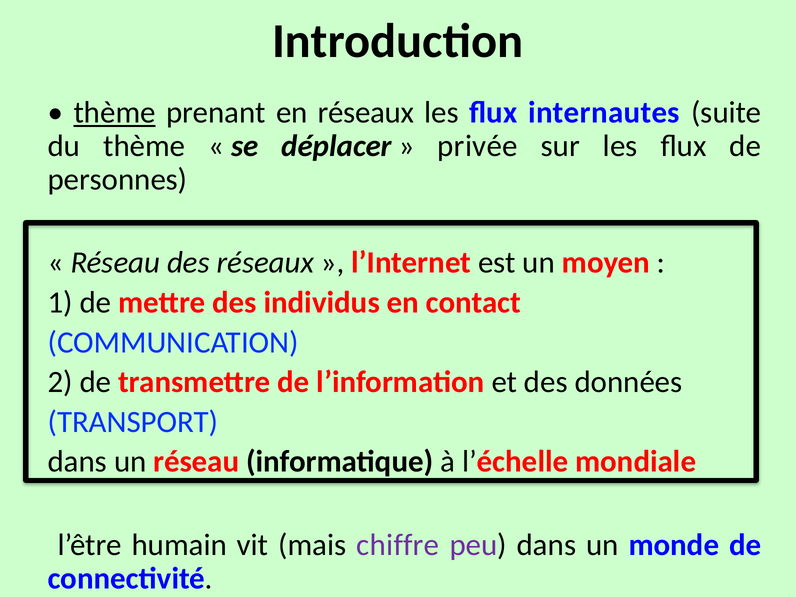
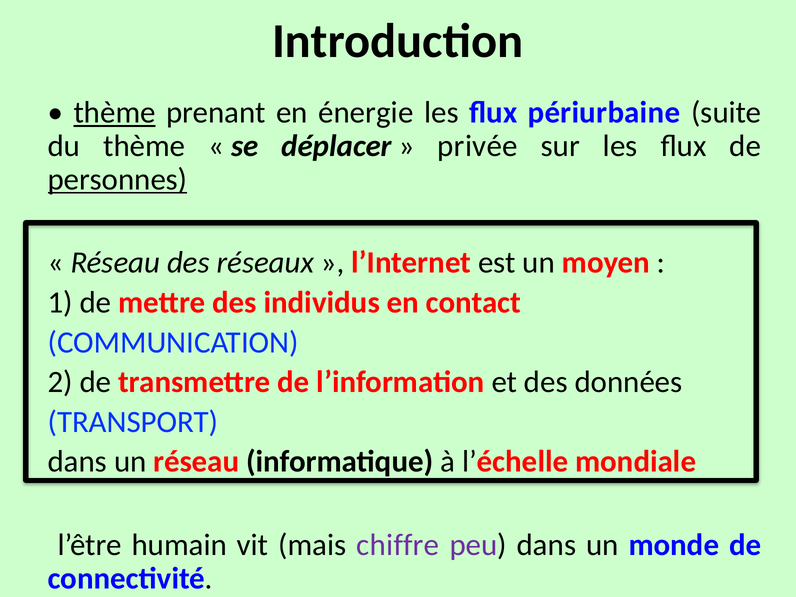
en réseaux: réseaux -> énergie (366, 113)
internautes: internautes -> périurbaine (604, 113)
personnes underline: none -> present (118, 179)
